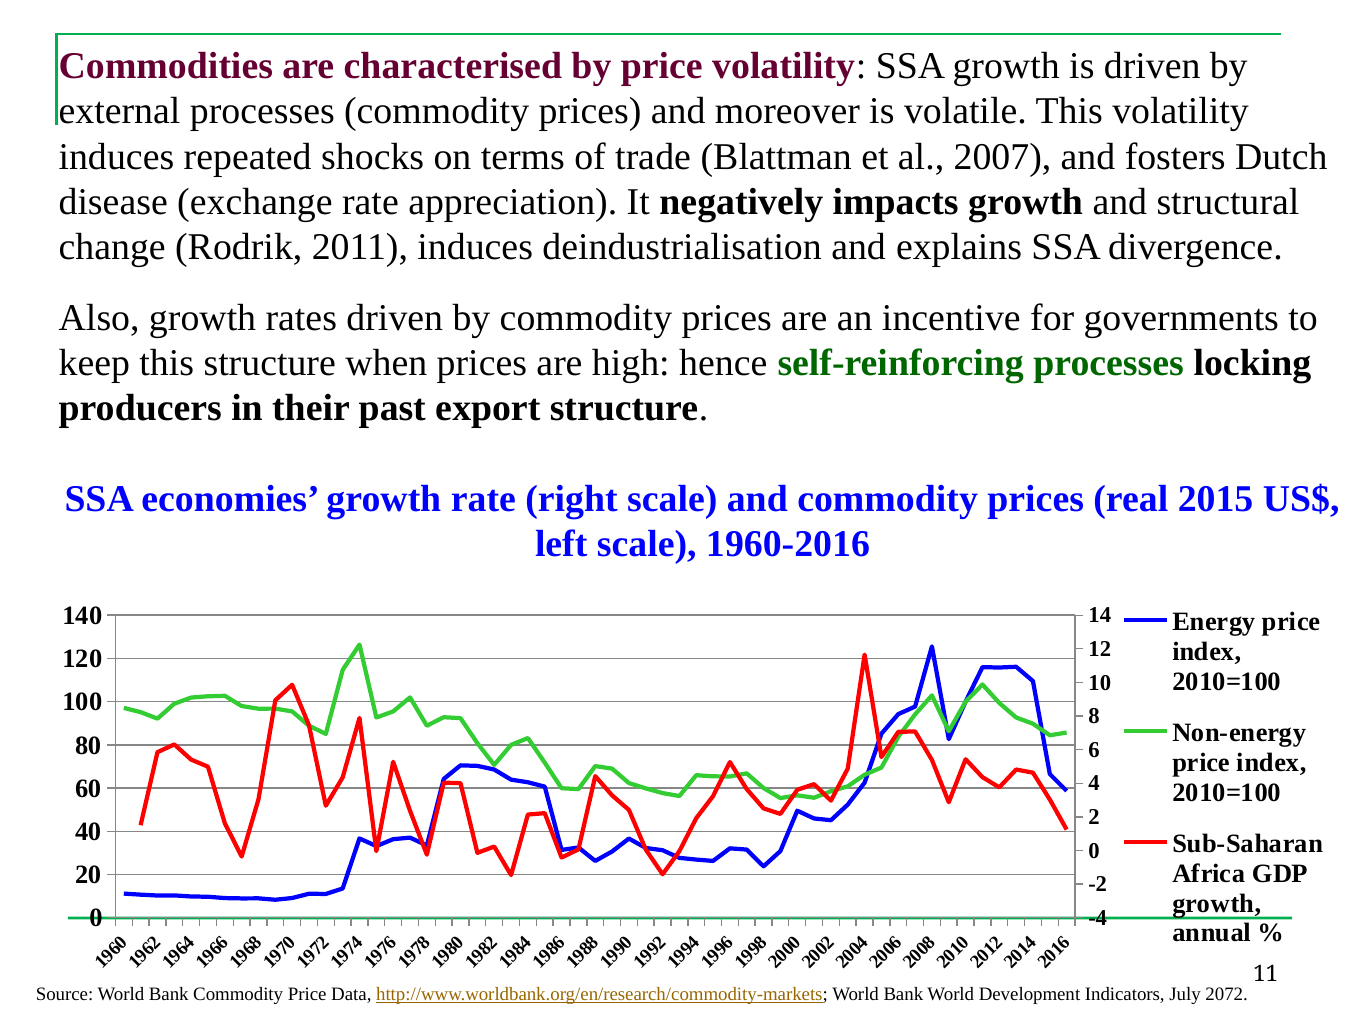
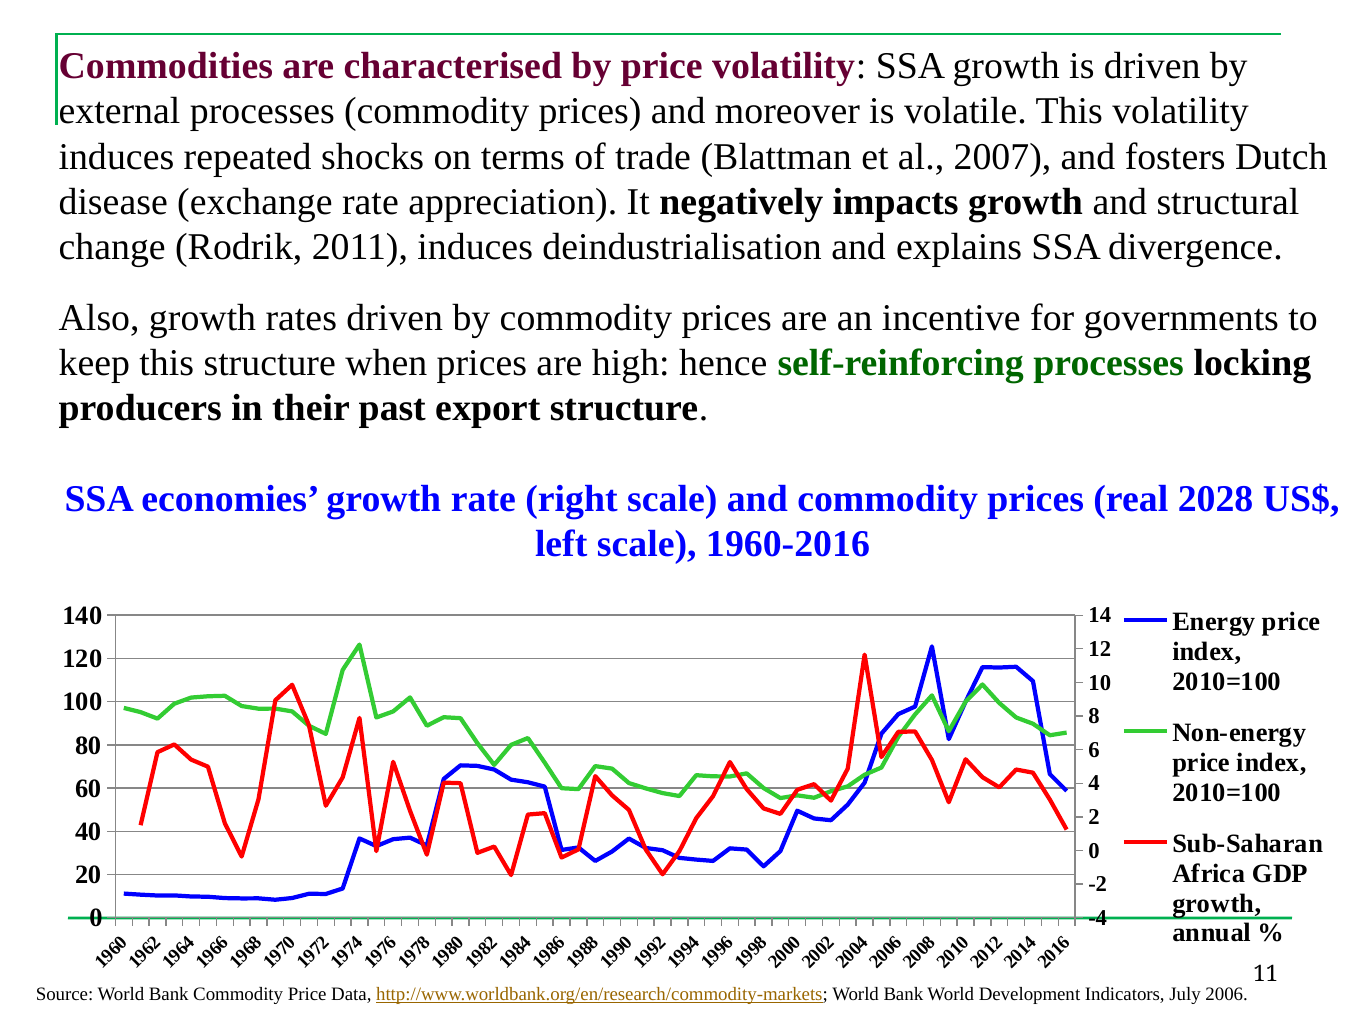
2015: 2015 -> 2028 (1216, 499)
2072: 2072 -> 2006 (1227, 994)
